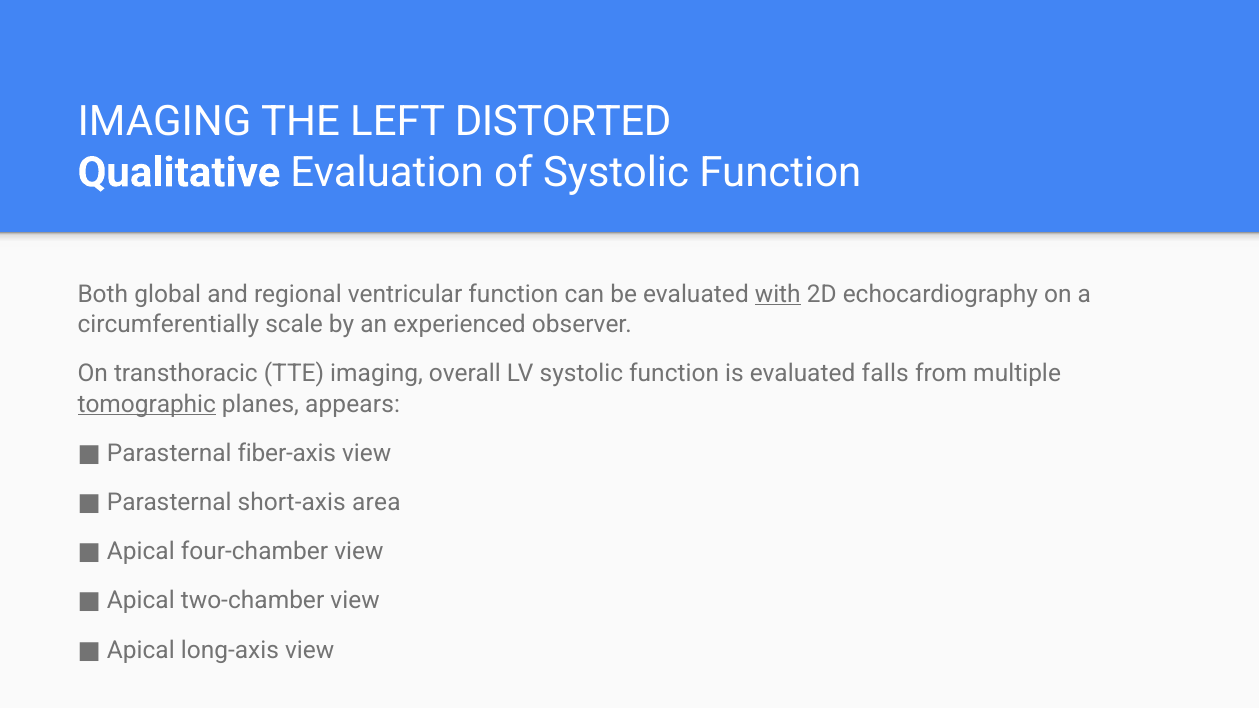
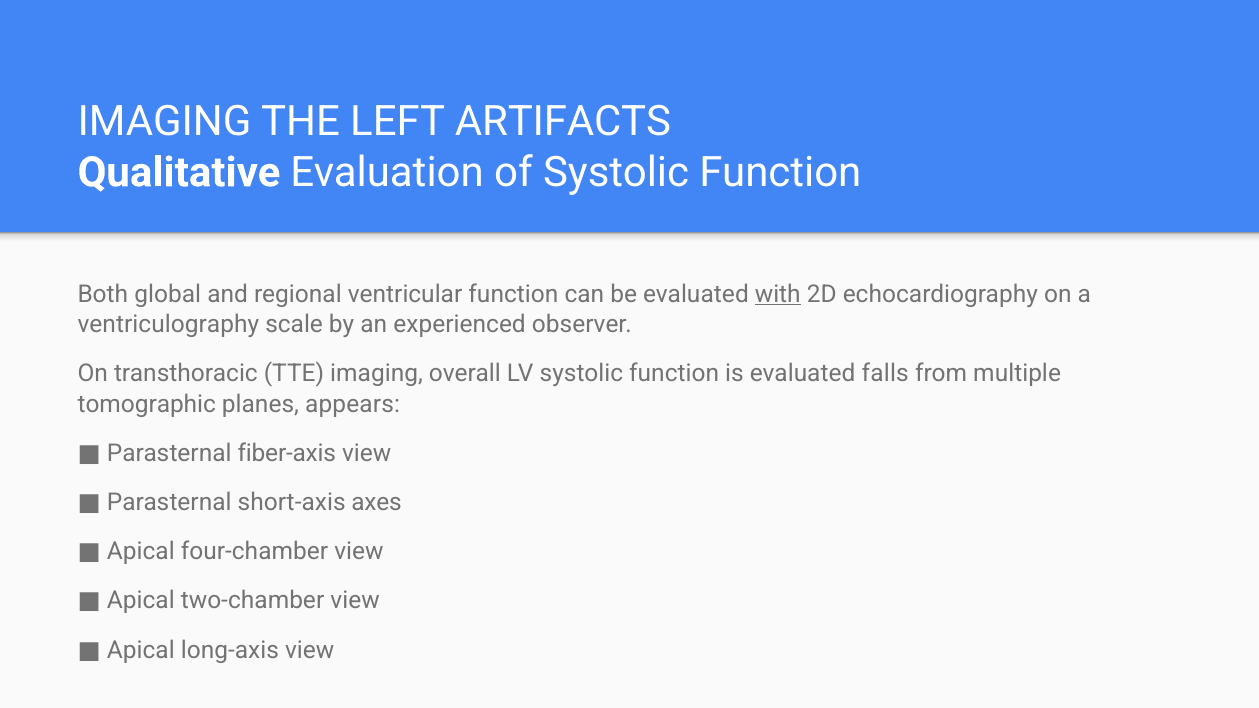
DISTORTED: DISTORTED -> ARTIFACTS (563, 122)
circumferentially: circumferentially -> ventriculography (168, 325)
tomographic underline: present -> none (147, 404)
area: area -> axes (377, 503)
